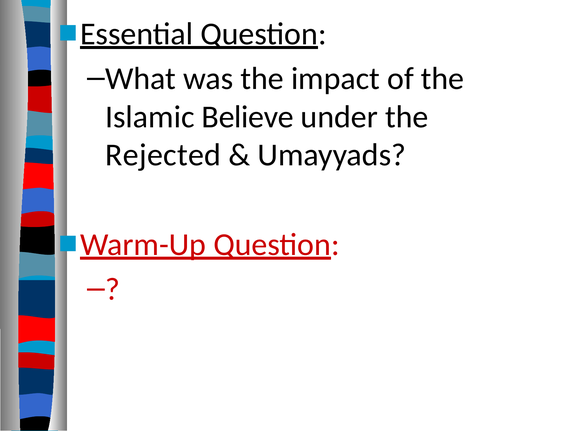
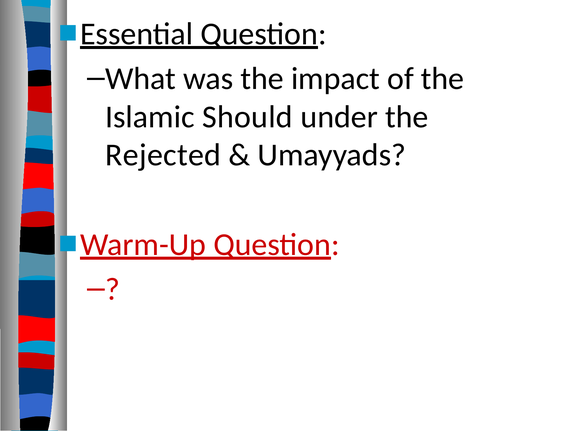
Believe: Believe -> Should (247, 117)
